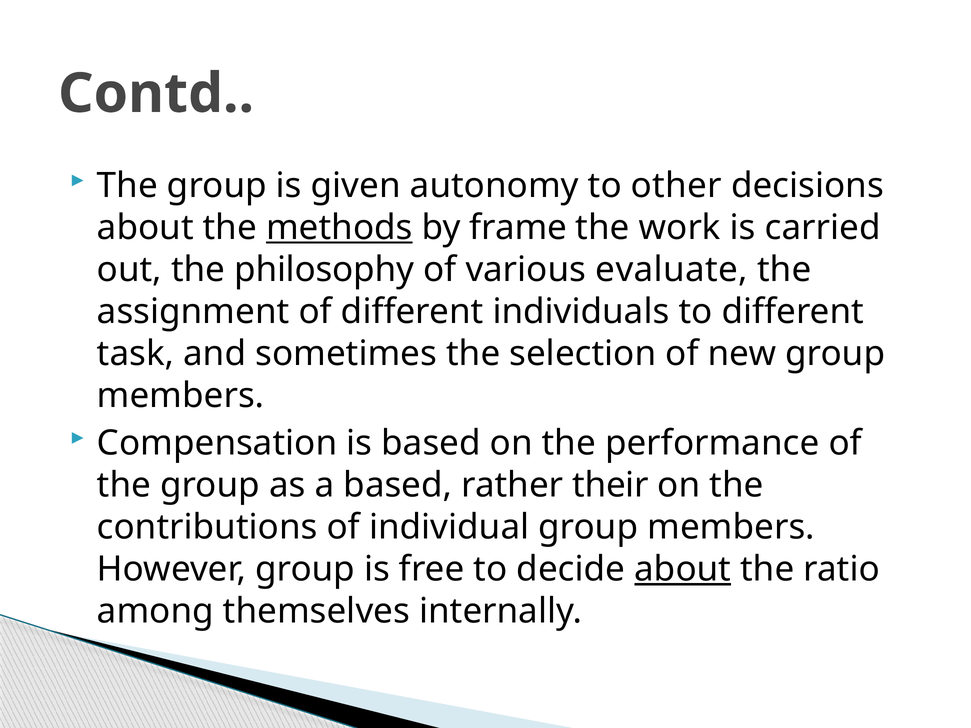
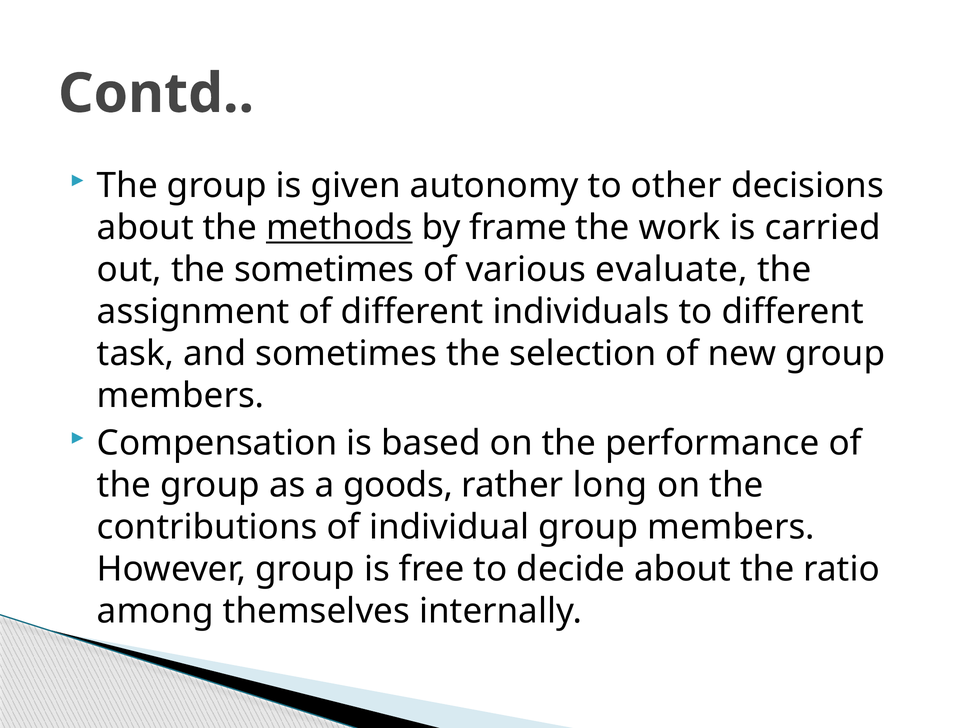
the philosophy: philosophy -> sometimes (324, 270)
a based: based -> goods (398, 485)
their: their -> long (610, 485)
about underline: present -> none (683, 569)
